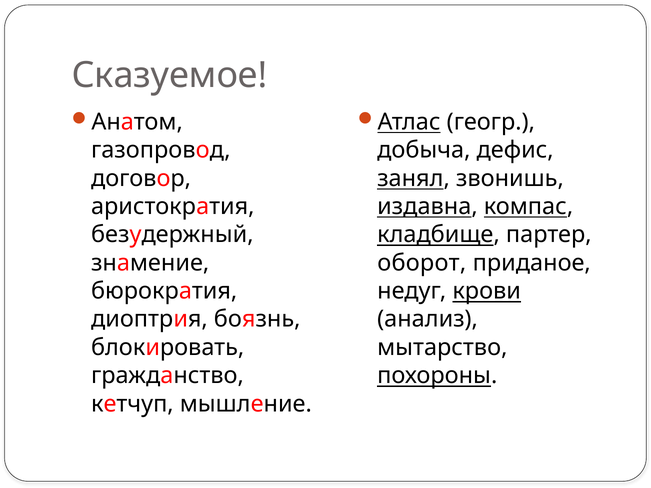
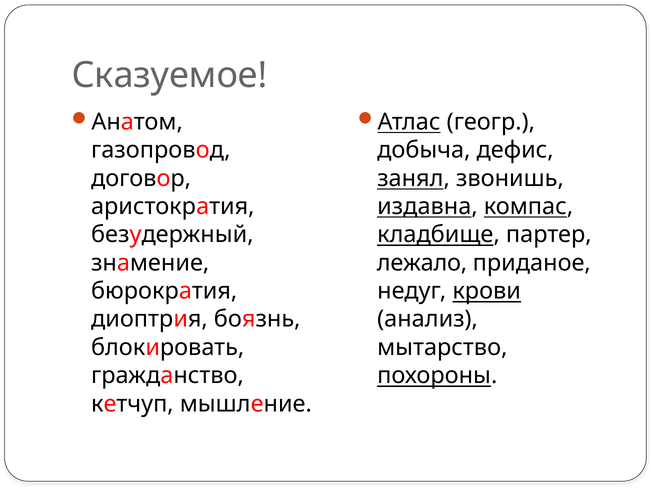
оборот: оборот -> лежало (422, 263)
